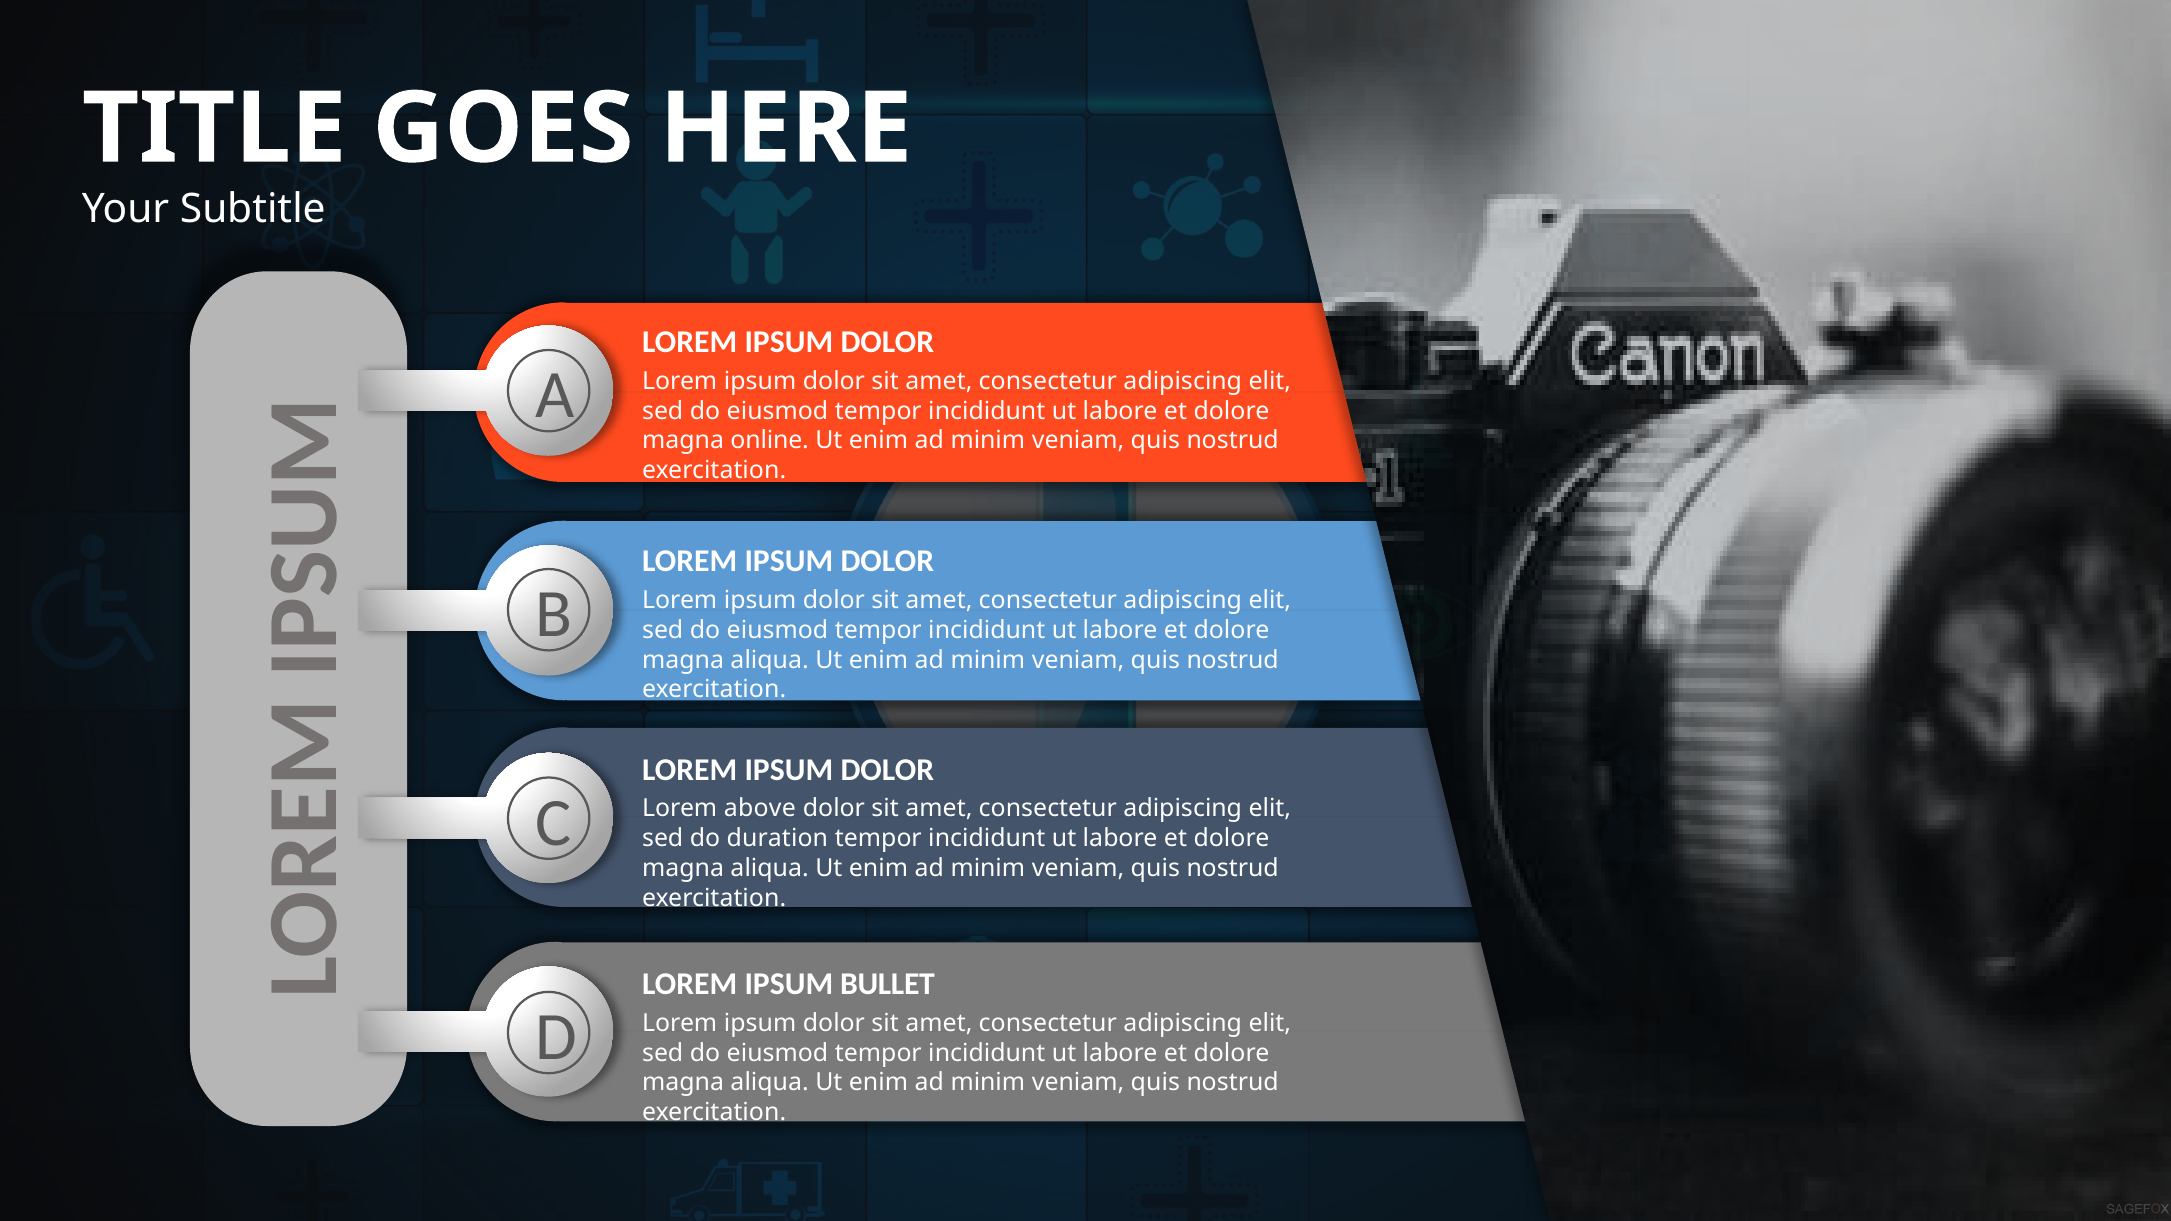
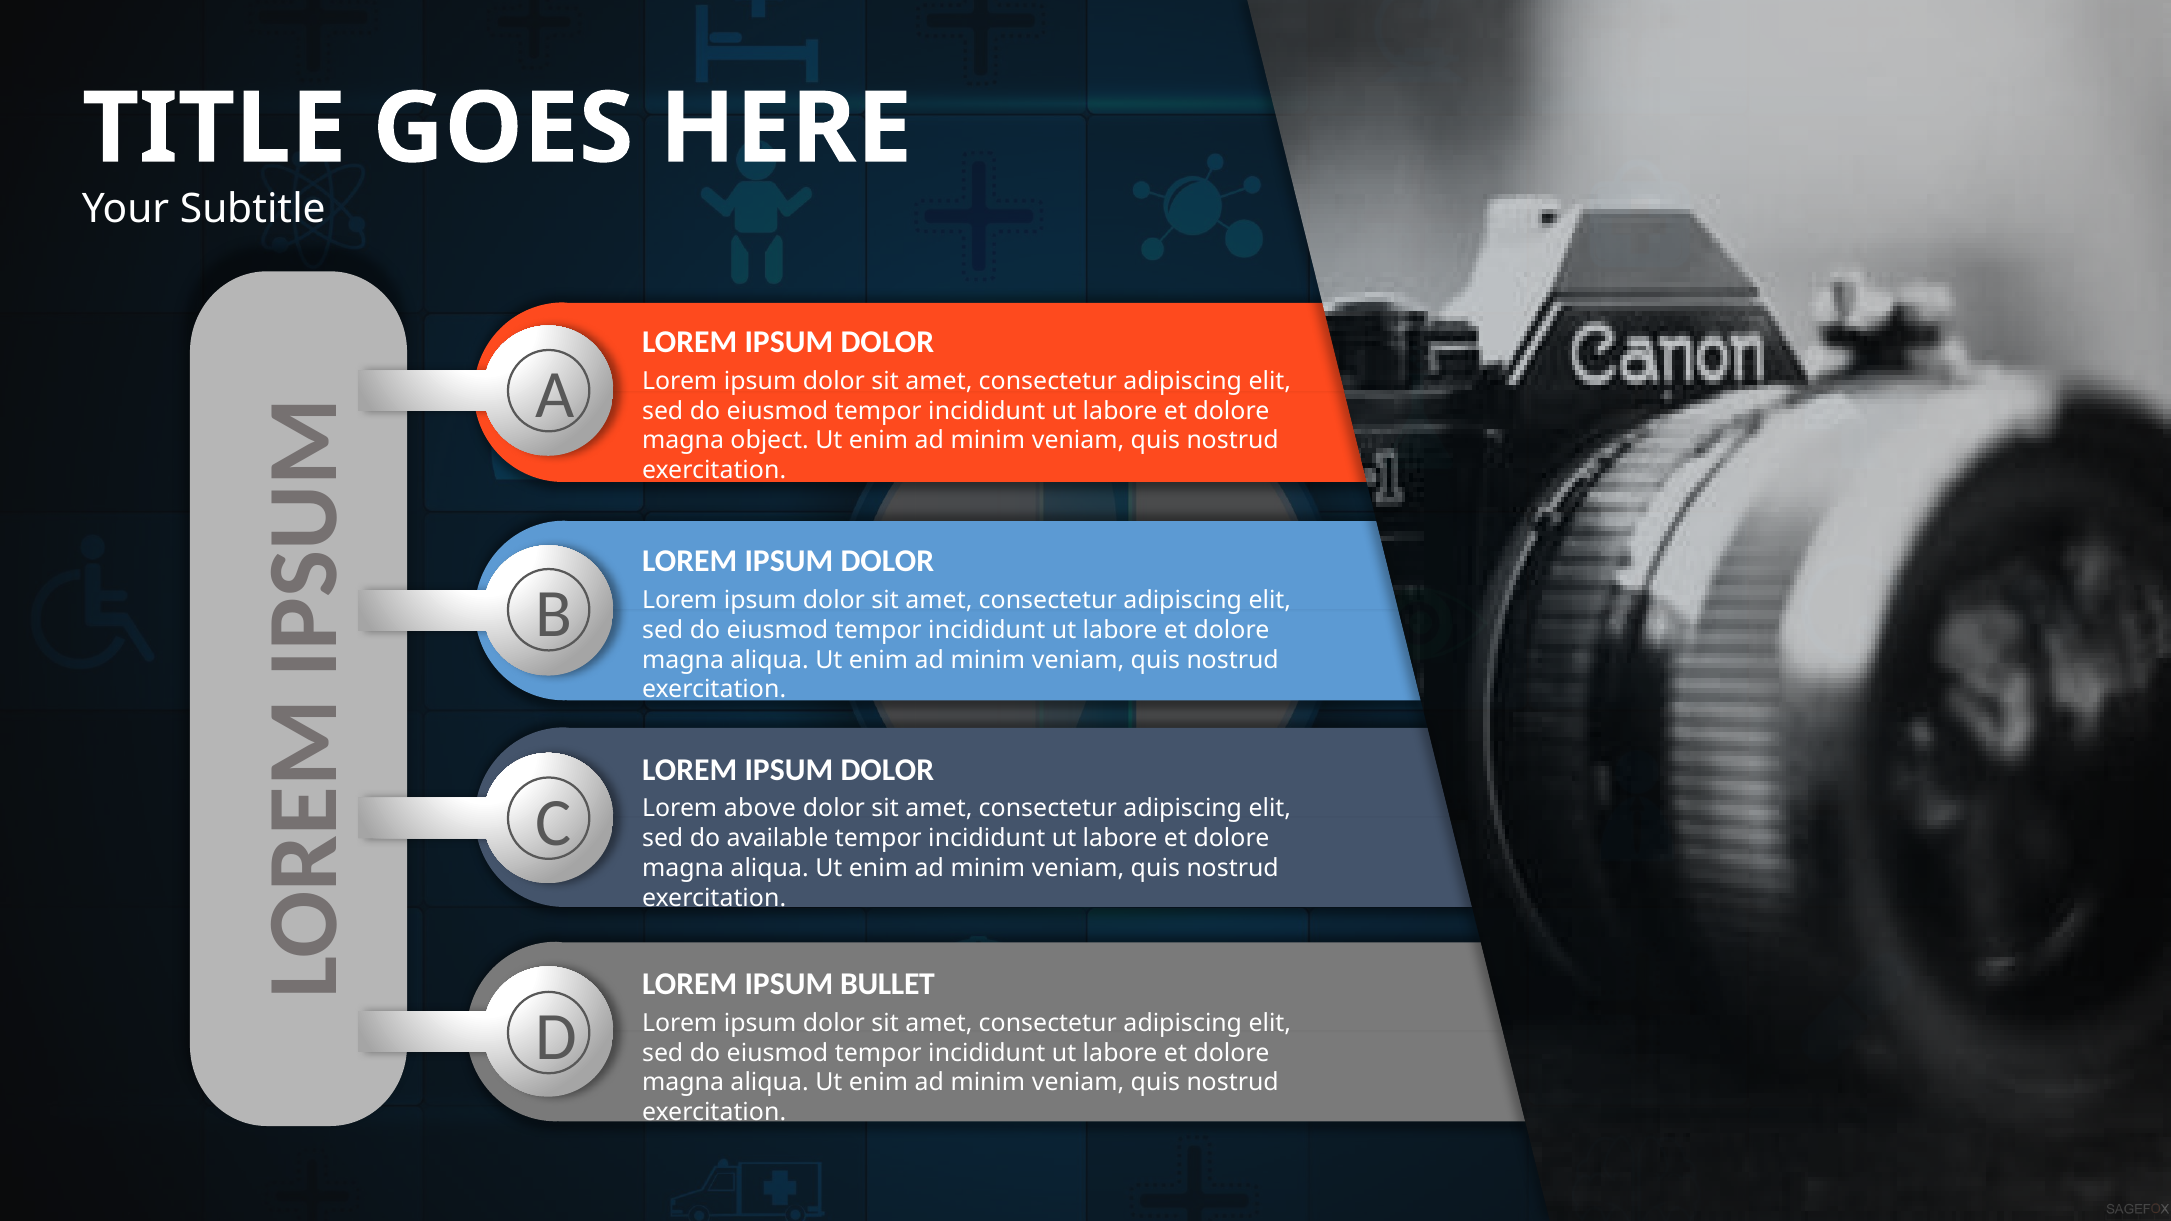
online: online -> object (770, 441)
duration: duration -> available (778, 839)
